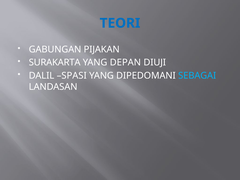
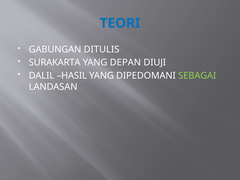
PIJAKAN: PIJAKAN -> DITULIS (102, 49)
SPASI: SPASI -> HASIL (72, 76)
SEBAGAI colour: light blue -> light green (197, 76)
